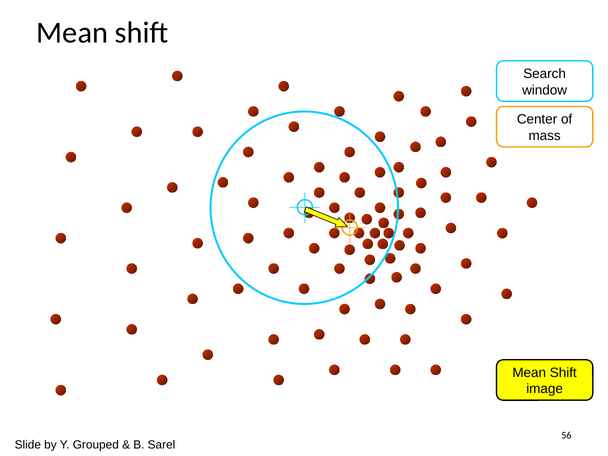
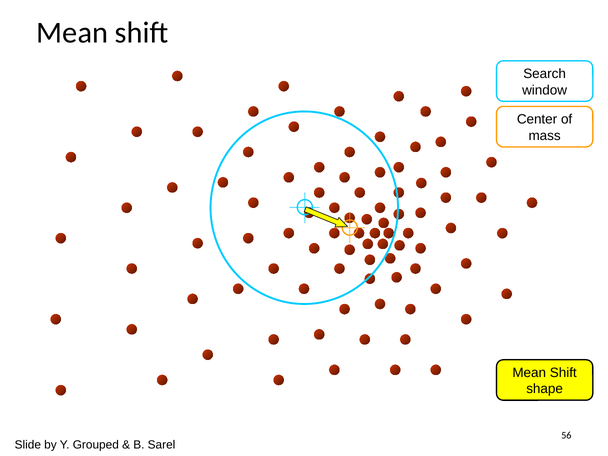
image: image -> shape (545, 389)
